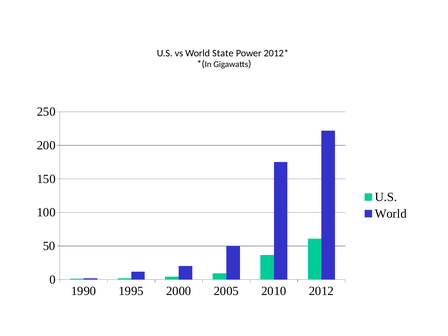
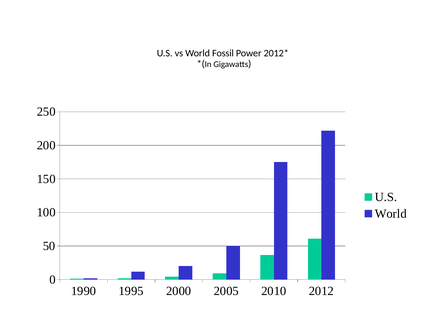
State: State -> Fossil (223, 53)
